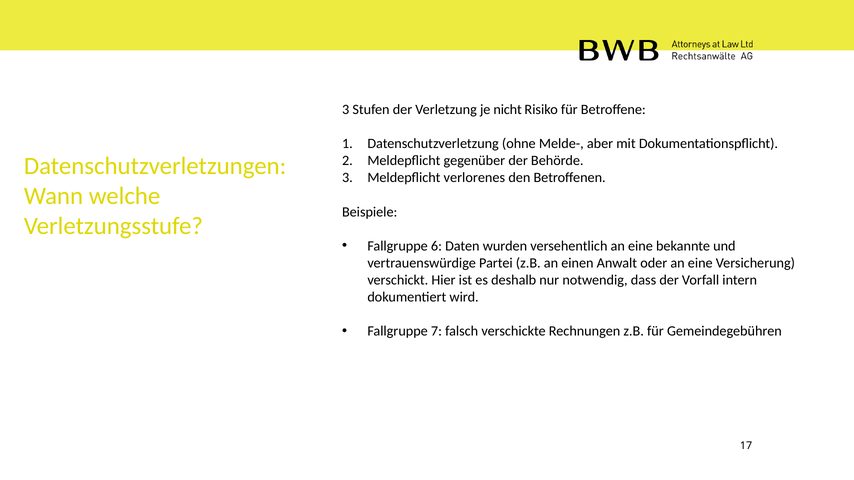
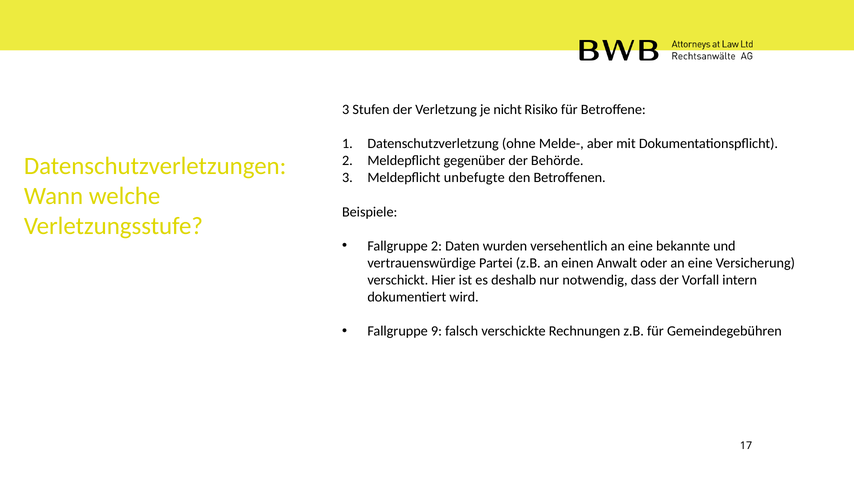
verlorenes: verlorenes -> unbefugte (474, 178)
Fallgruppe 6: 6 -> 2 (436, 246)
7: 7 -> 9 (436, 332)
